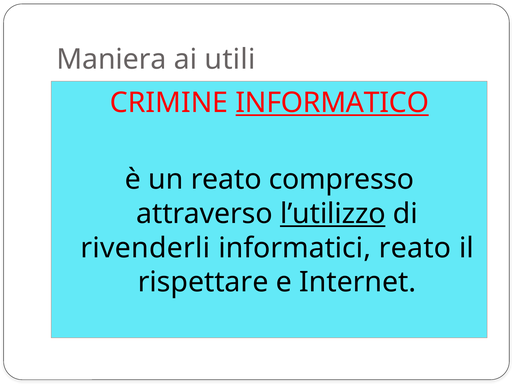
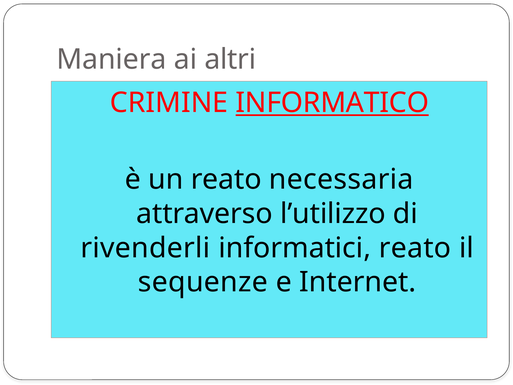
utili: utili -> altri (230, 59)
compresso: compresso -> necessaria (341, 179)
l’utilizzo underline: present -> none (333, 214)
rispettare: rispettare -> sequenze (203, 282)
